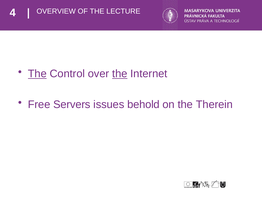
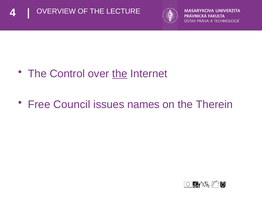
The underline: present -> none (37, 74)
Servers: Servers -> Council (72, 104)
behold: behold -> names (143, 104)
